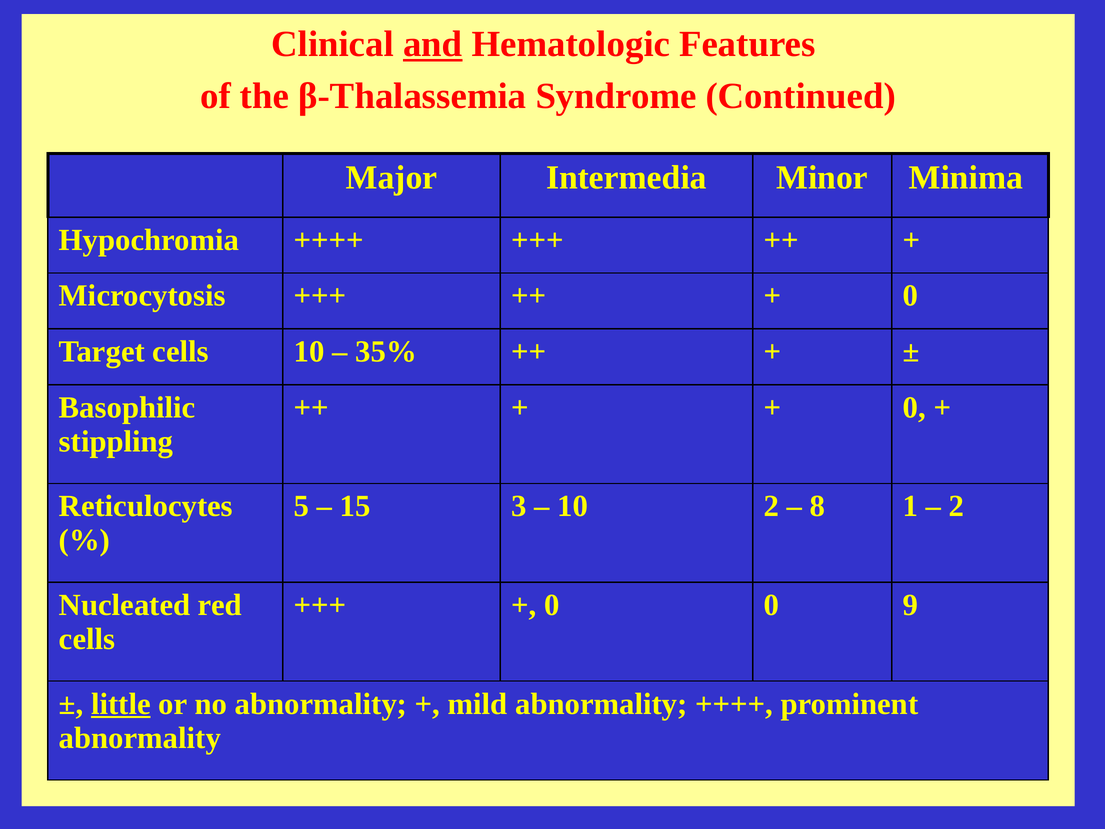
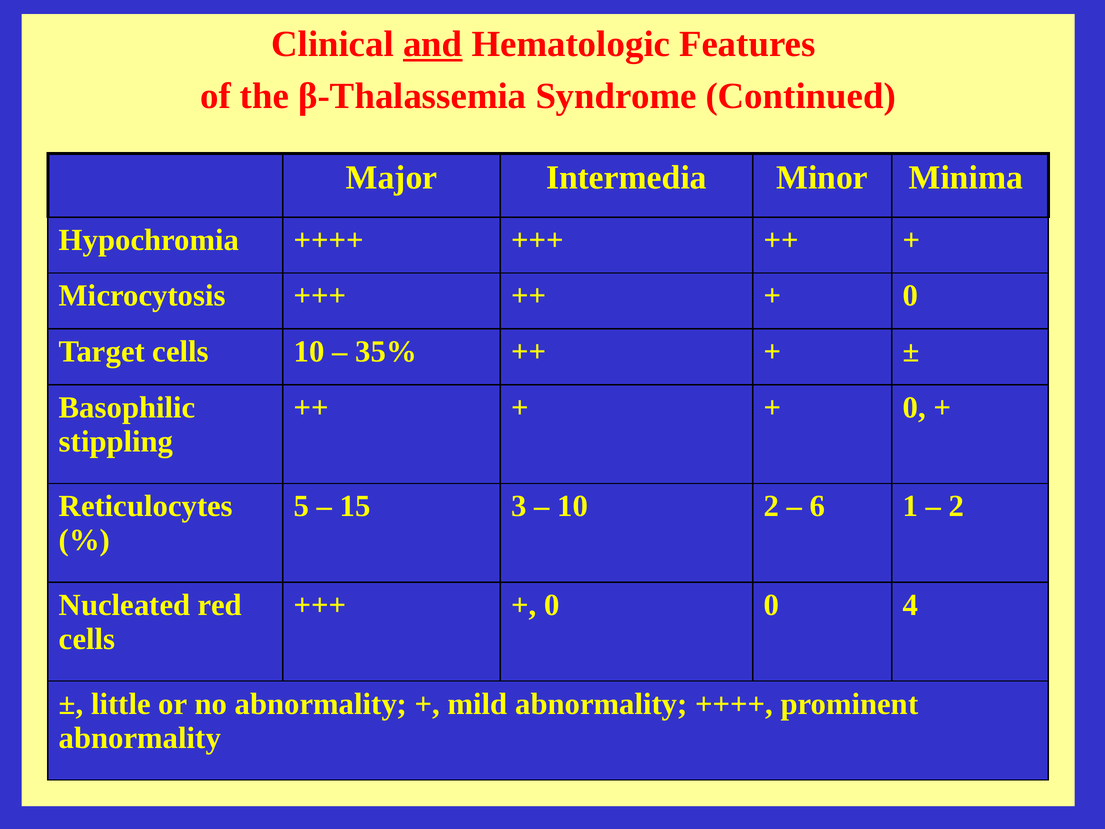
8: 8 -> 6 (817, 506)
9: 9 -> 4 (911, 605)
little underline: present -> none (121, 704)
